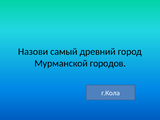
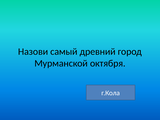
городов: городов -> октября (108, 63)
